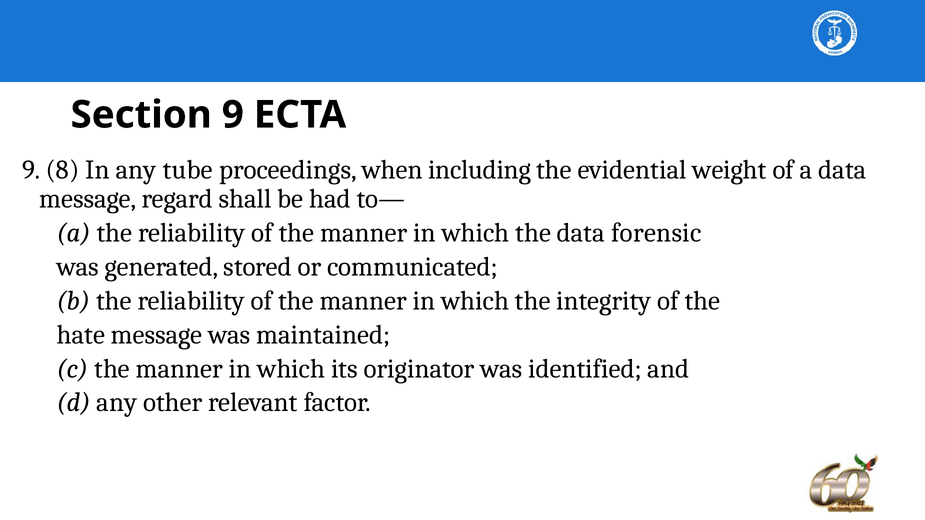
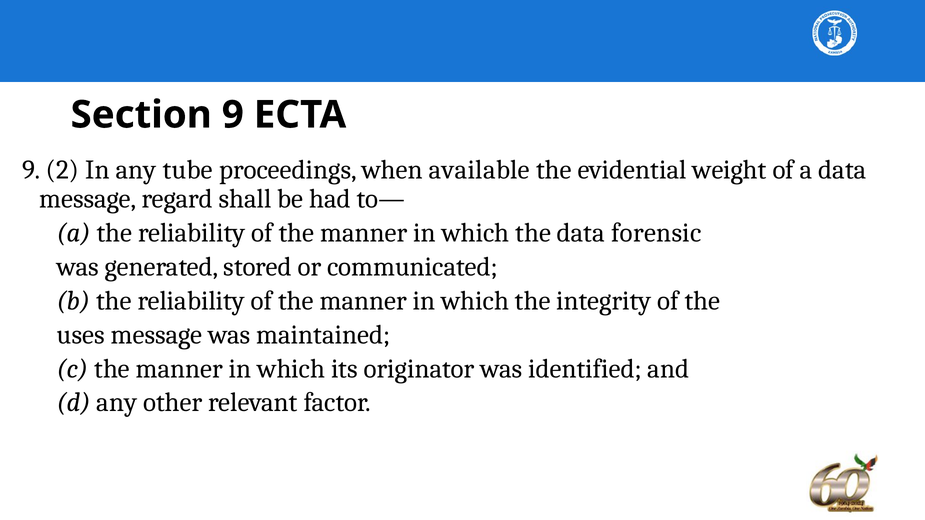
8: 8 -> 2 (62, 170)
including: including -> available (479, 170)
hate: hate -> uses (81, 335)
